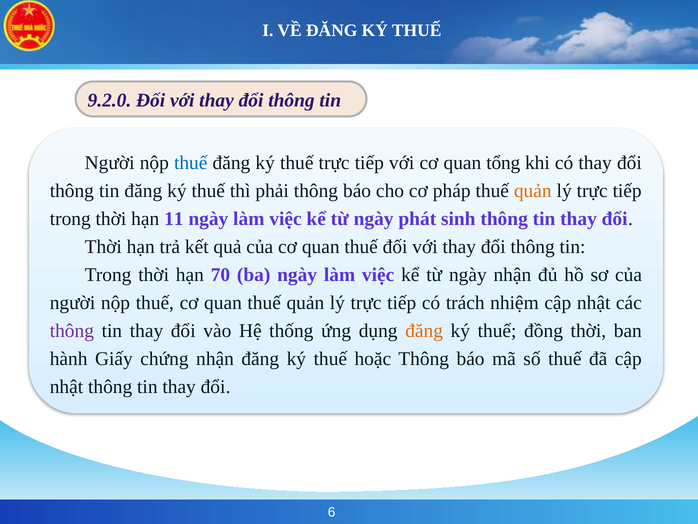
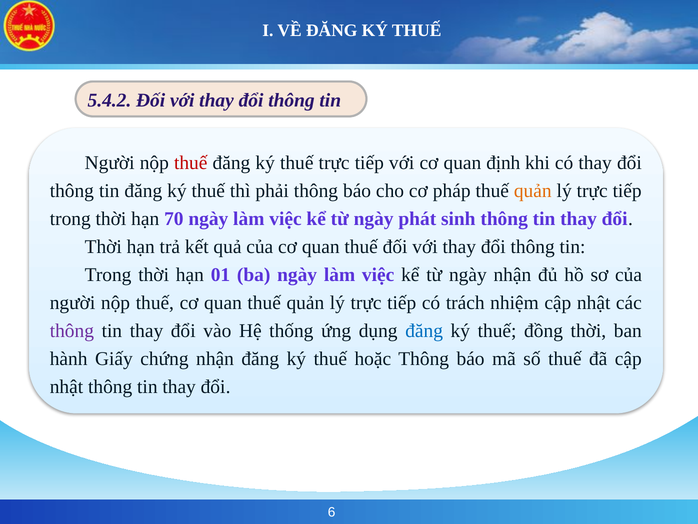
9.2.0: 9.2.0 -> 5.4.2 (109, 100)
thuế colour: blue -> red (191, 163)
tổng: tổng -> định (503, 163)
11: 11 -> 70 (174, 219)
70: 70 -> 01 (220, 275)
đăng colour: orange -> blue (424, 330)
